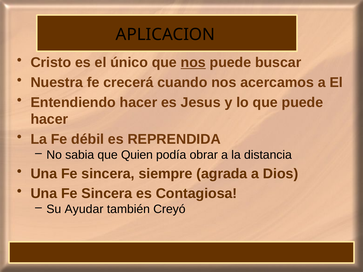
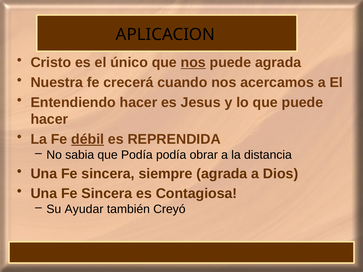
puede buscar: buscar -> agrada (278, 63)
débil underline: none -> present (88, 139)
que Quien: Quien -> Podía (137, 155)
